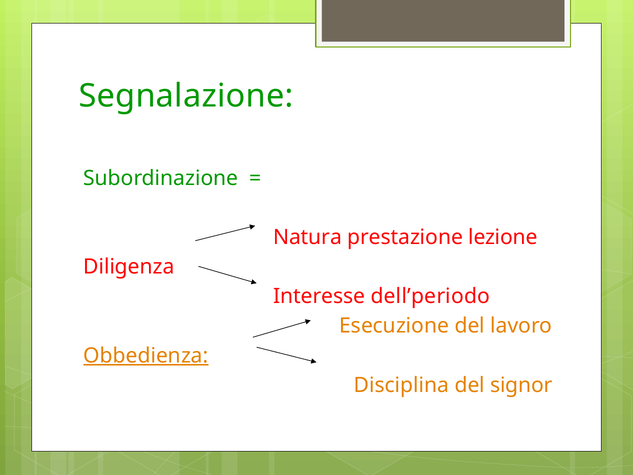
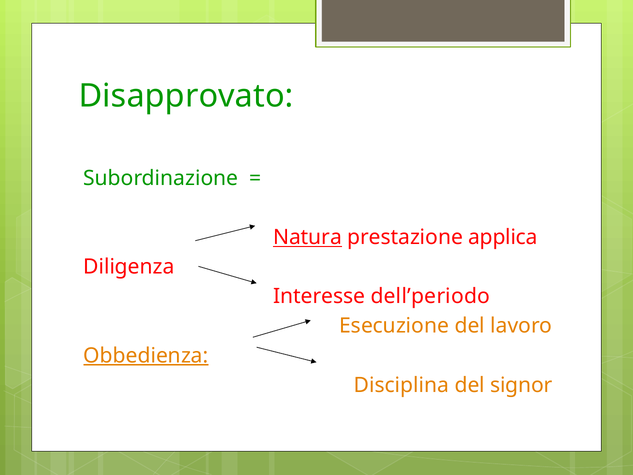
Segnalazione: Segnalazione -> Disapprovato (186, 96)
Natura underline: none -> present (308, 237)
lezione: lezione -> applica (503, 237)
